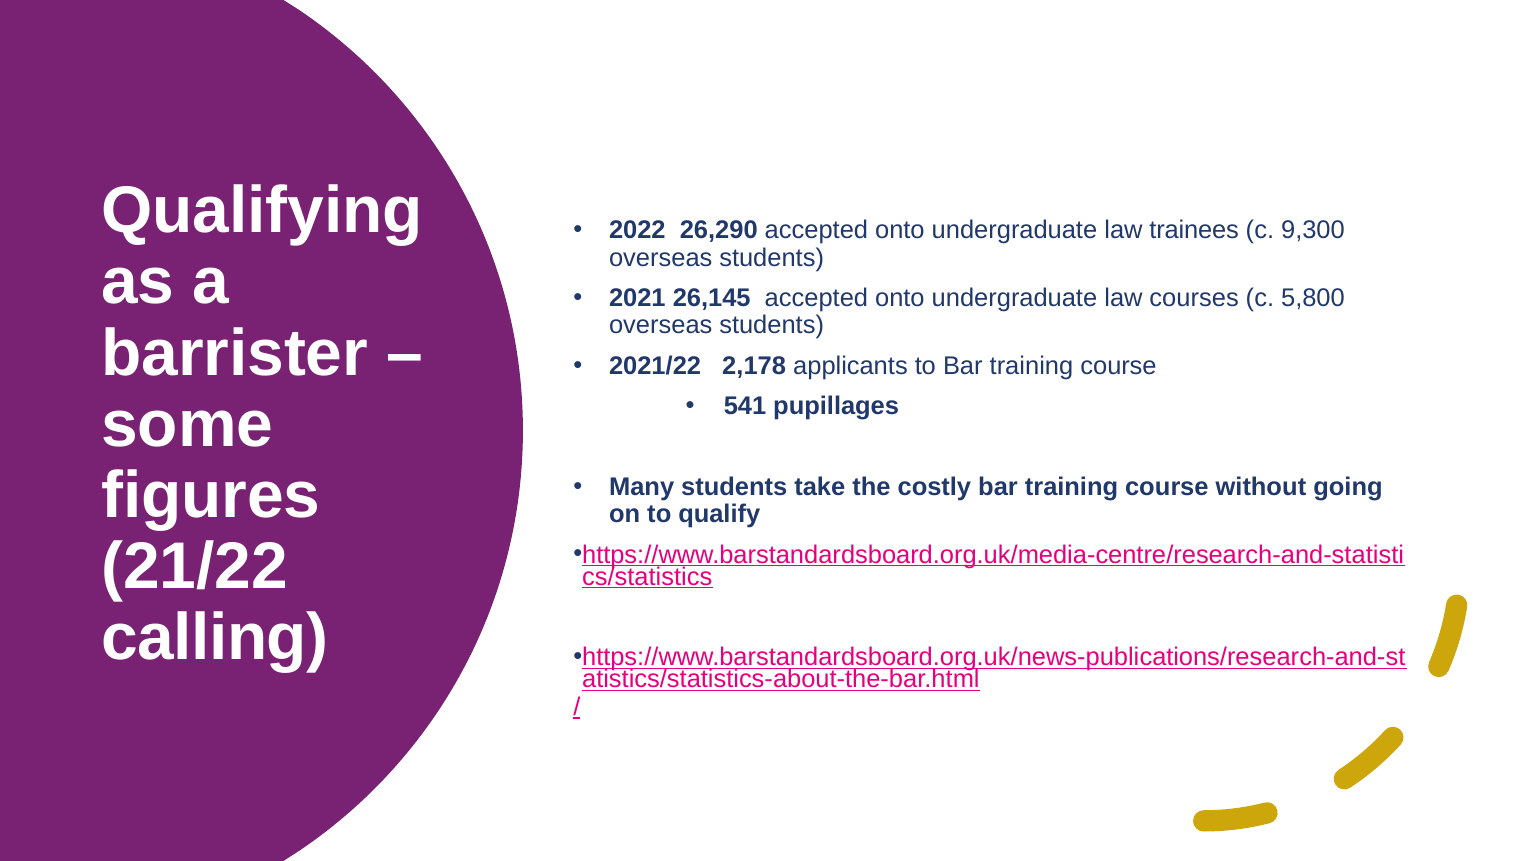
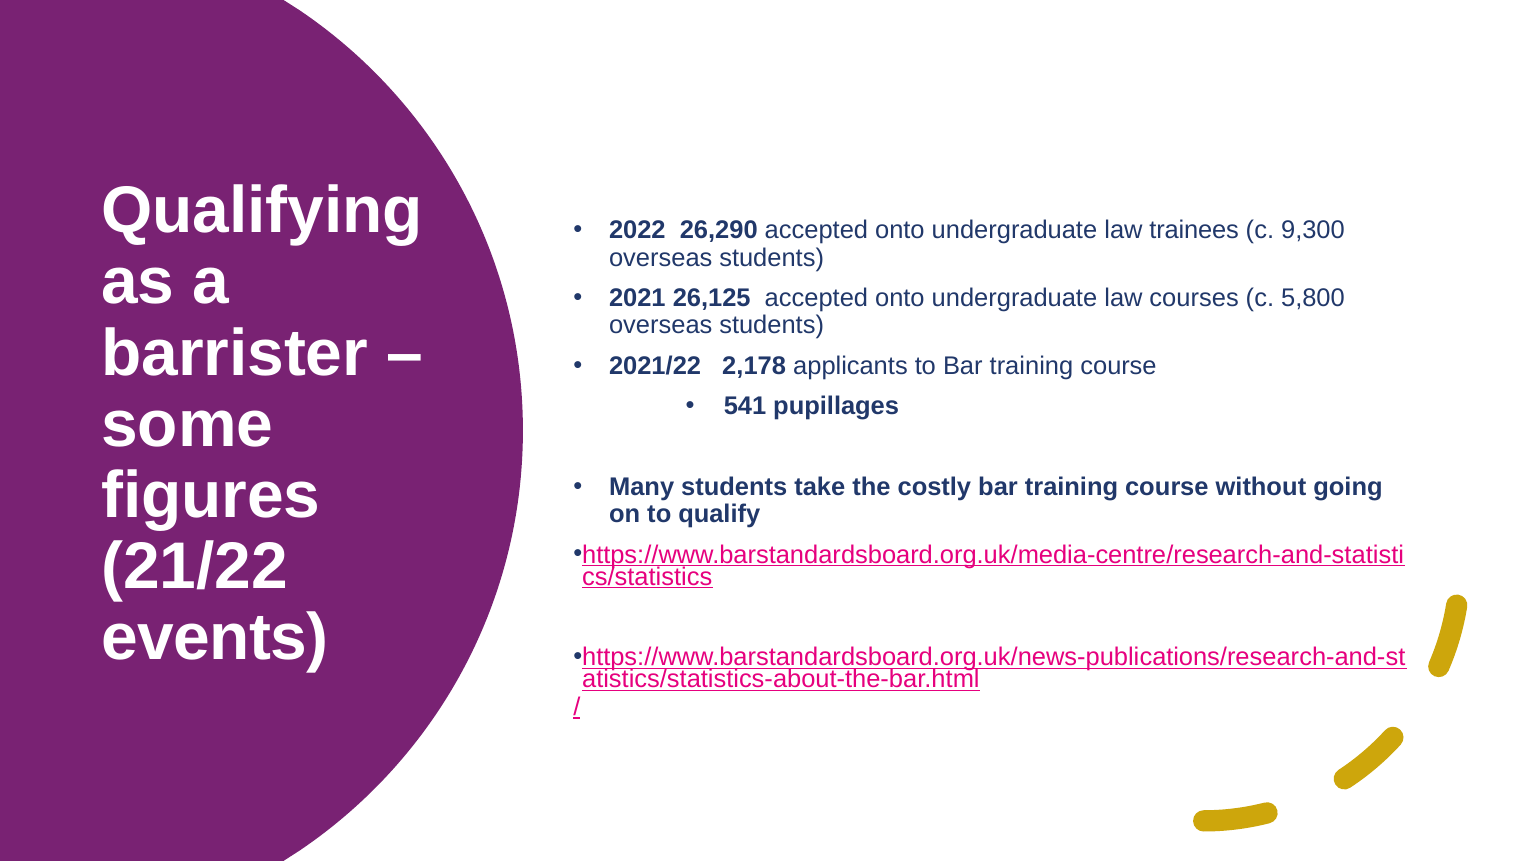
26,145: 26,145 -> 26,125 (712, 298)
calling: calling -> events (215, 637)
